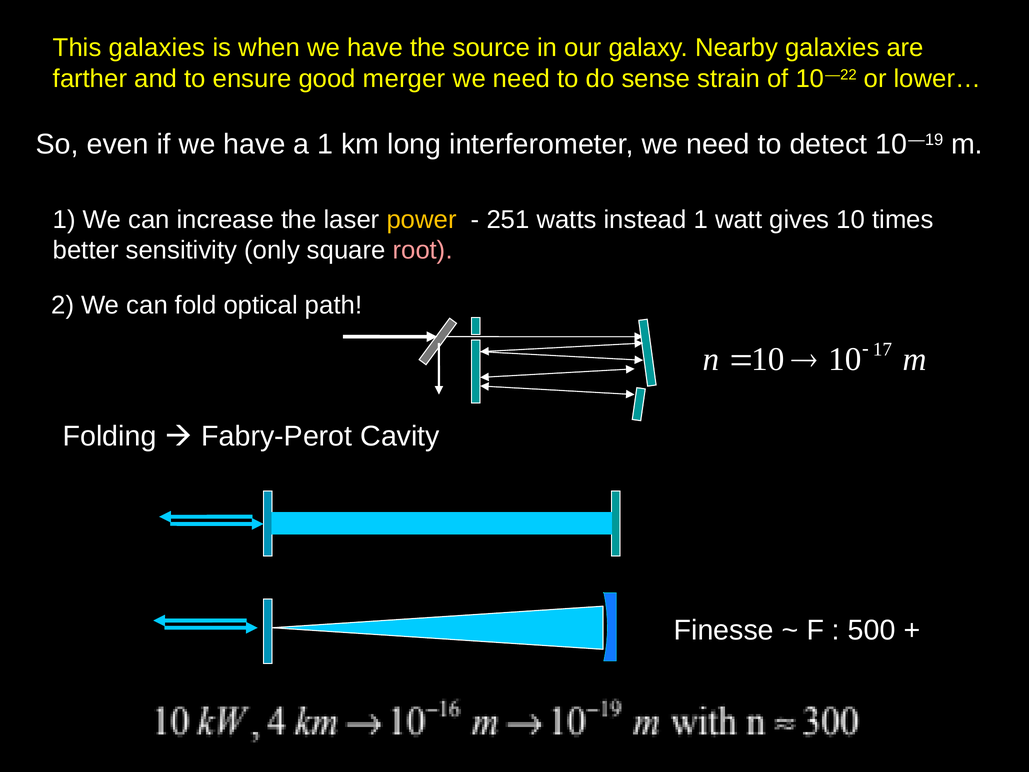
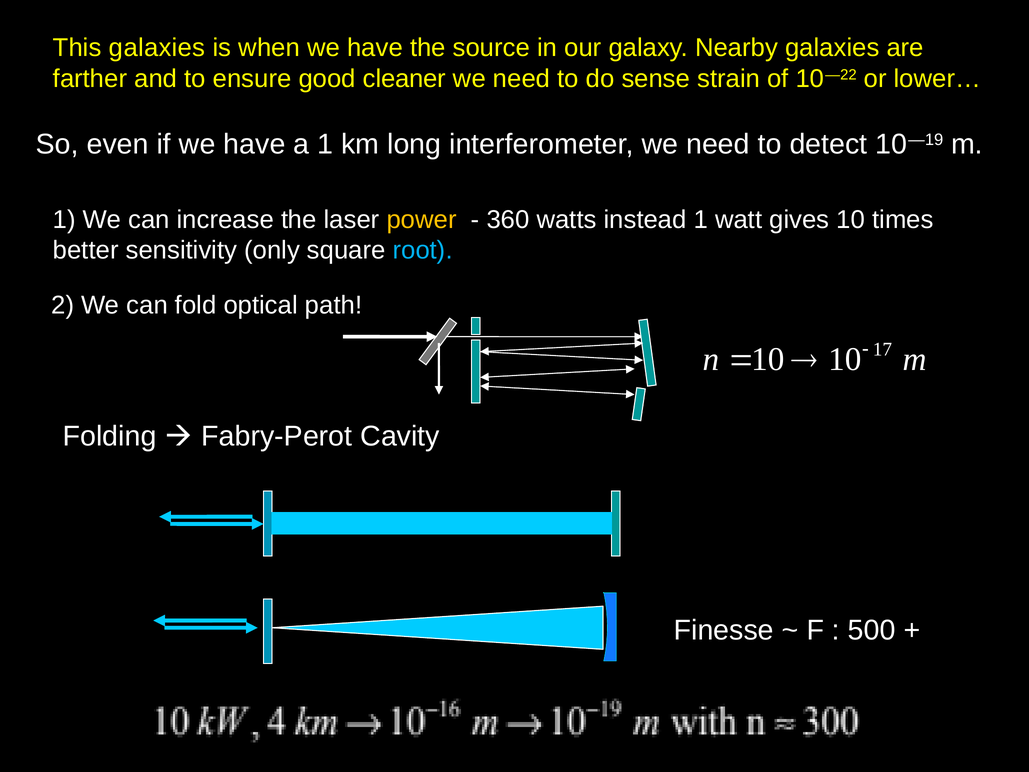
merger: merger -> cleaner (404, 79)
251: 251 -> 360 (508, 219)
root colour: pink -> light blue (423, 250)
